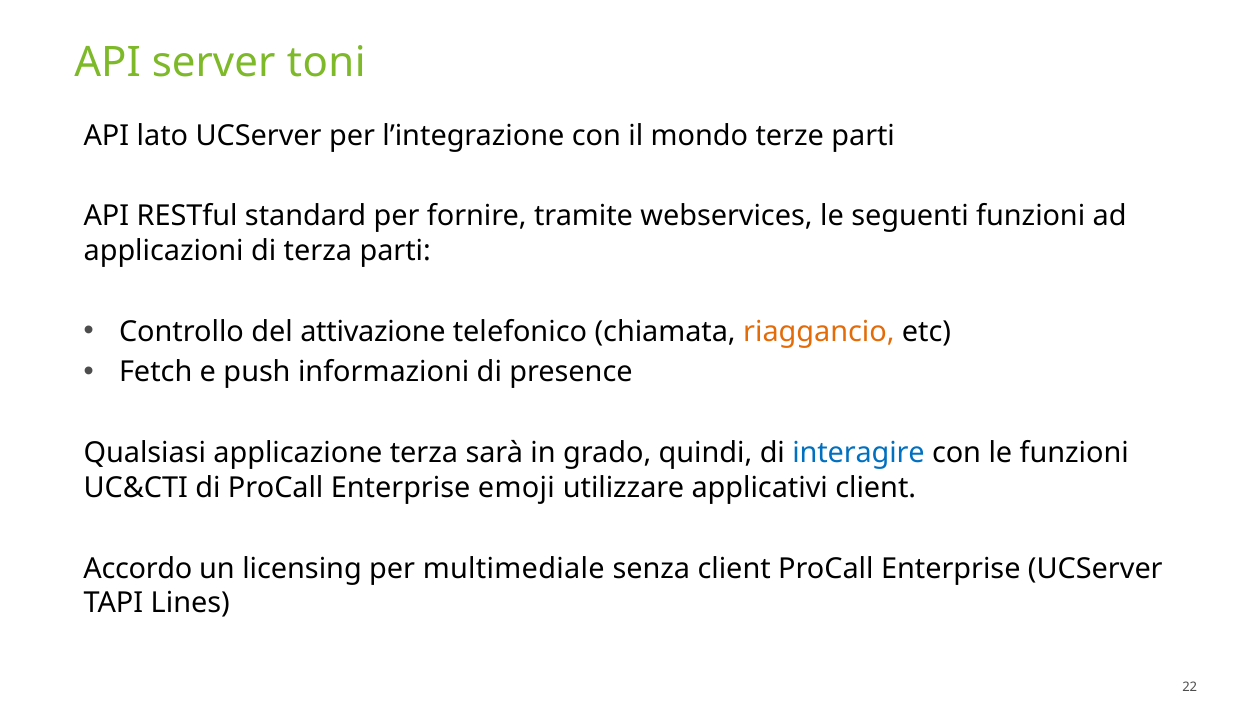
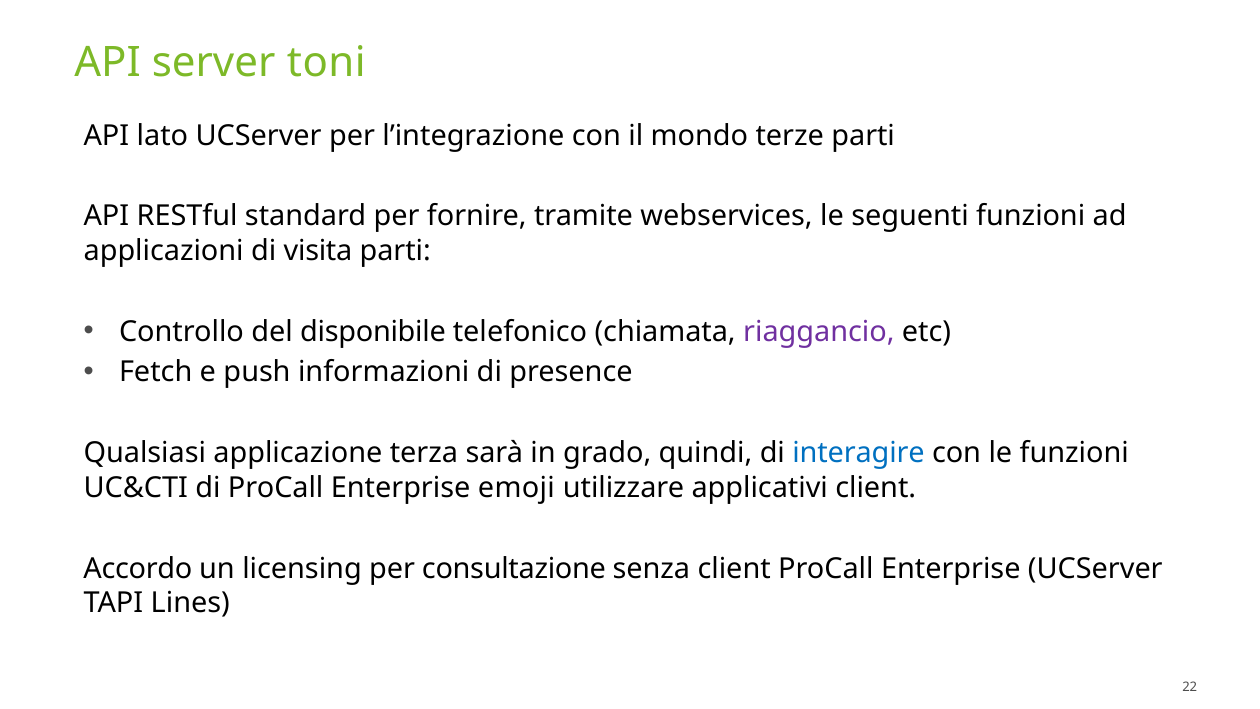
di terza: terza -> visita (318, 251)
attivazione: attivazione -> disponibile (373, 332)
riaggancio colour: orange -> purple (819, 332)
multimediale: multimediale -> consultazione (514, 568)
